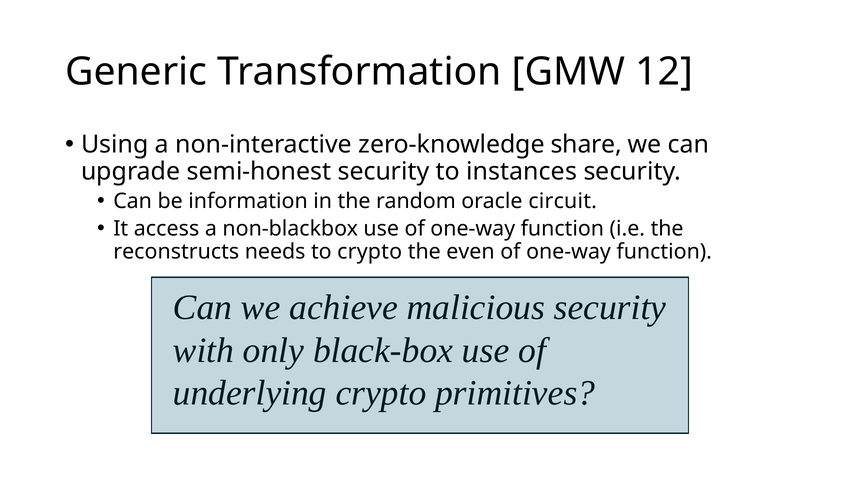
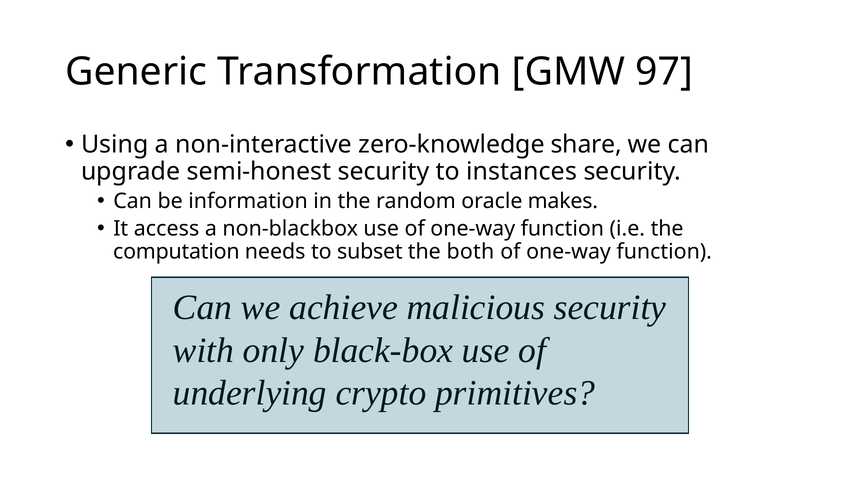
12: 12 -> 97 (664, 72)
circuit: circuit -> makes (563, 201)
reconstructs: reconstructs -> computation (176, 252)
to crypto: crypto -> subset (370, 252)
even: even -> both (470, 252)
